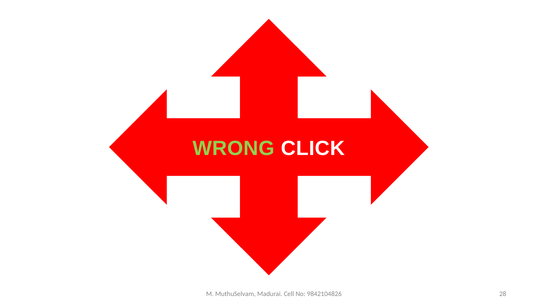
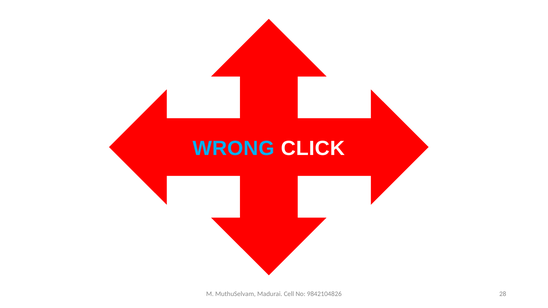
WRONG colour: light green -> light blue (233, 149)
